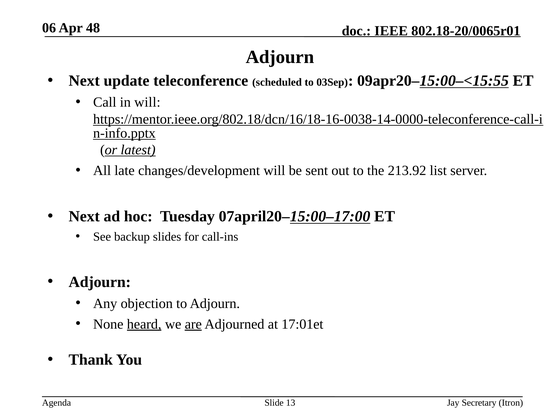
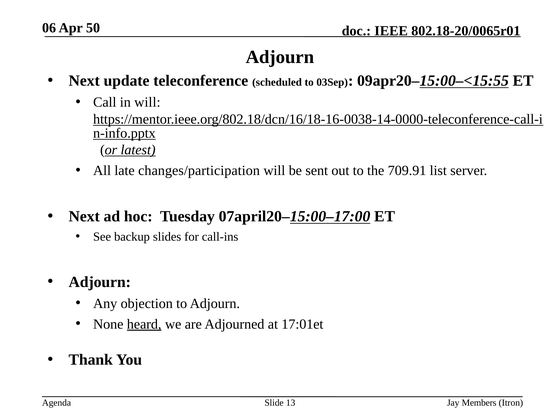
48: 48 -> 50 (93, 28)
changes/development: changes/development -> changes/participation (199, 171)
213.92: 213.92 -> 709.91 (407, 171)
are underline: present -> none (193, 324)
Secretary: Secretary -> Members (479, 403)
